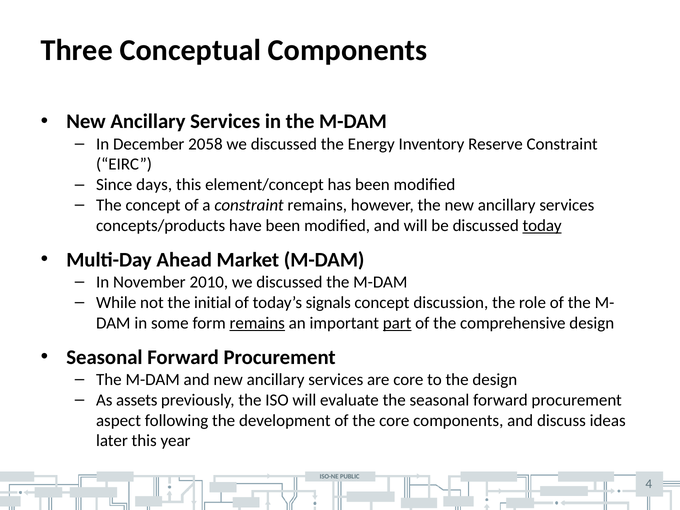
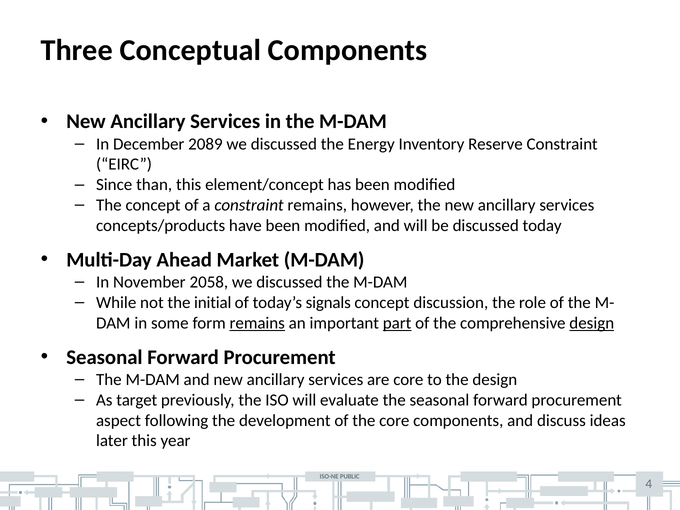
2058: 2058 -> 2089 (205, 144)
days: days -> than (154, 185)
today underline: present -> none (542, 226)
2010: 2010 -> 2058 (209, 282)
design underline: none -> present (592, 323)
assets: assets -> target (137, 400)
